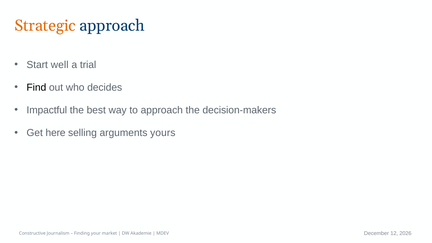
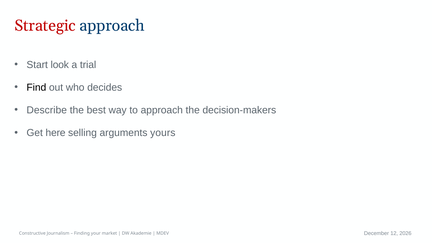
Strategic colour: orange -> red (45, 26)
well: well -> look (60, 65)
Impactful: Impactful -> Describe (47, 110)
